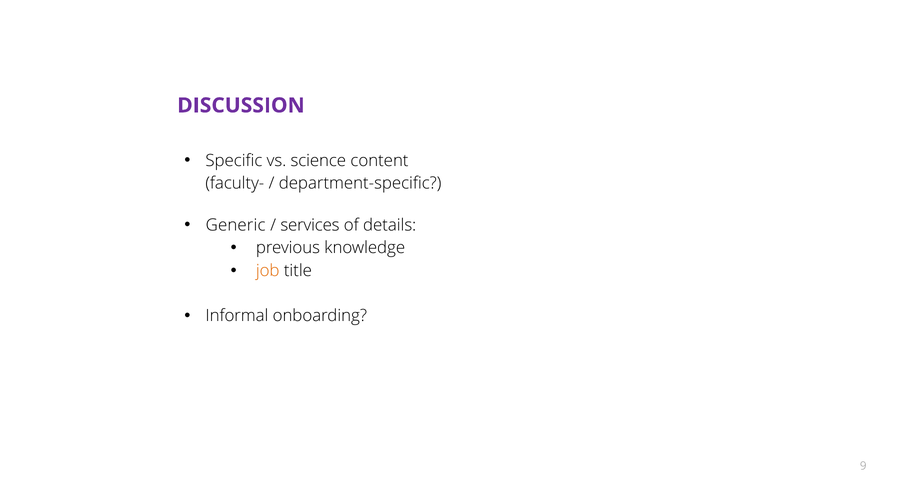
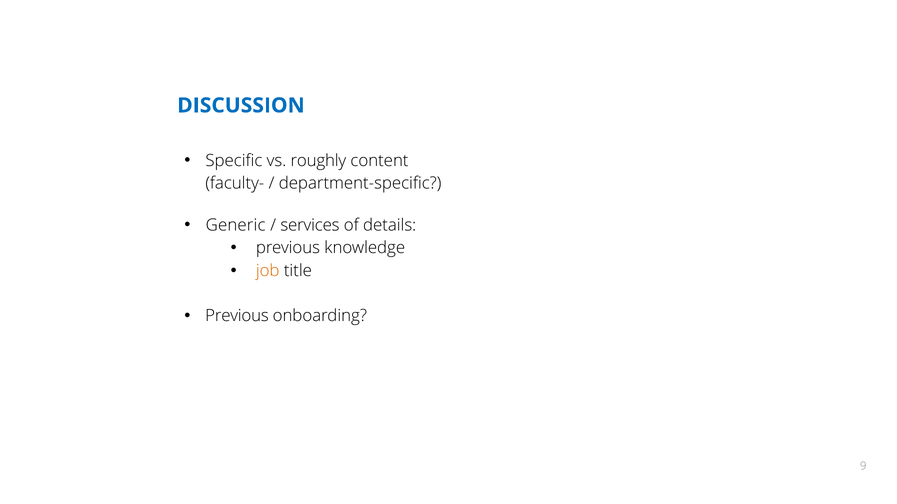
DISCUSSION colour: purple -> blue (241, 106)
science: science -> roughly (318, 161)
Informal: Informal -> Previous (237, 316)
